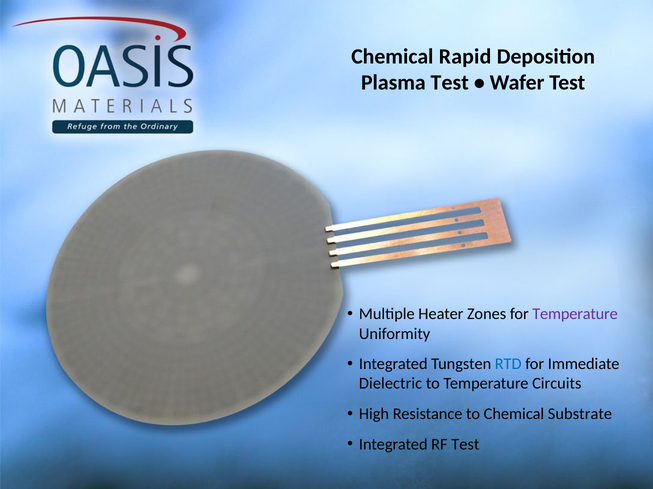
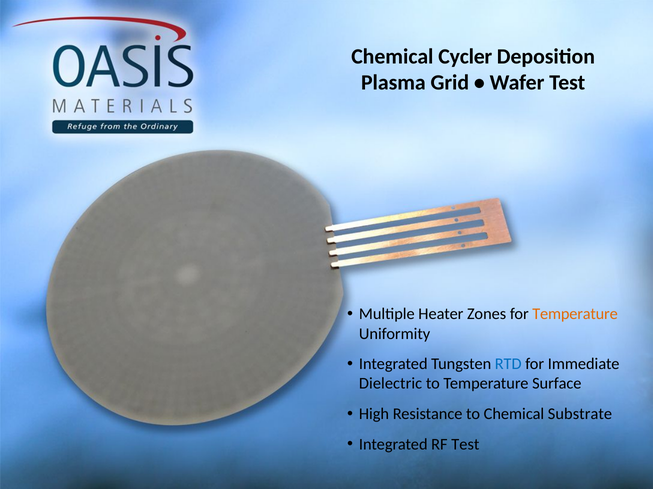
Rapid: Rapid -> Cycler (465, 57)
Plasma Test: Test -> Grid (450, 83)
Temperature colour: purple -> orange (575, 315)
Circuits: Circuits -> Surface (557, 384)
